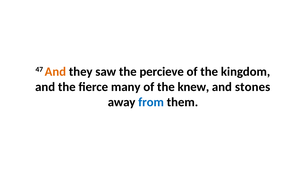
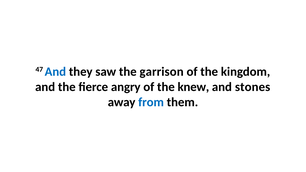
And colour: orange -> blue (55, 72)
percieve: percieve -> garrison (162, 72)
many: many -> angry (126, 87)
